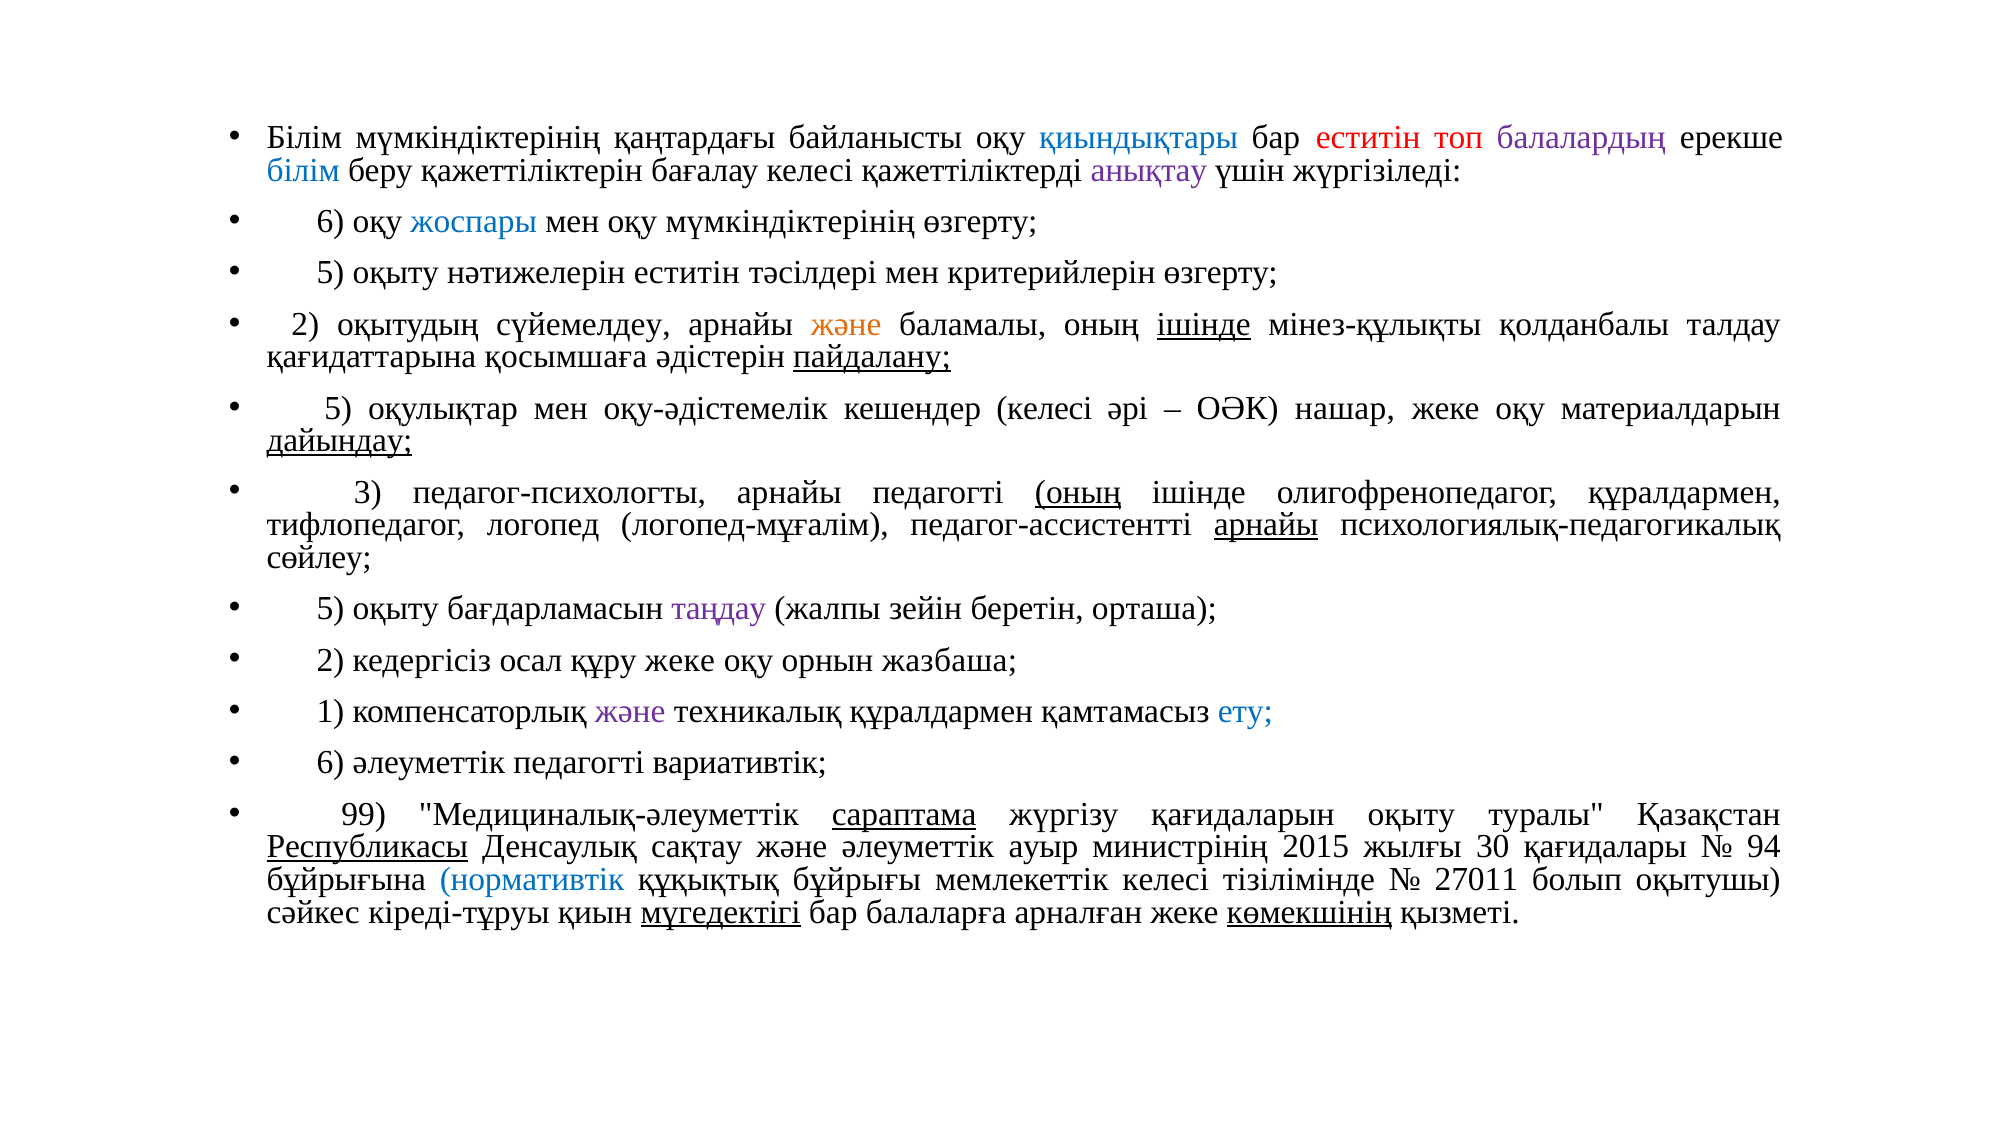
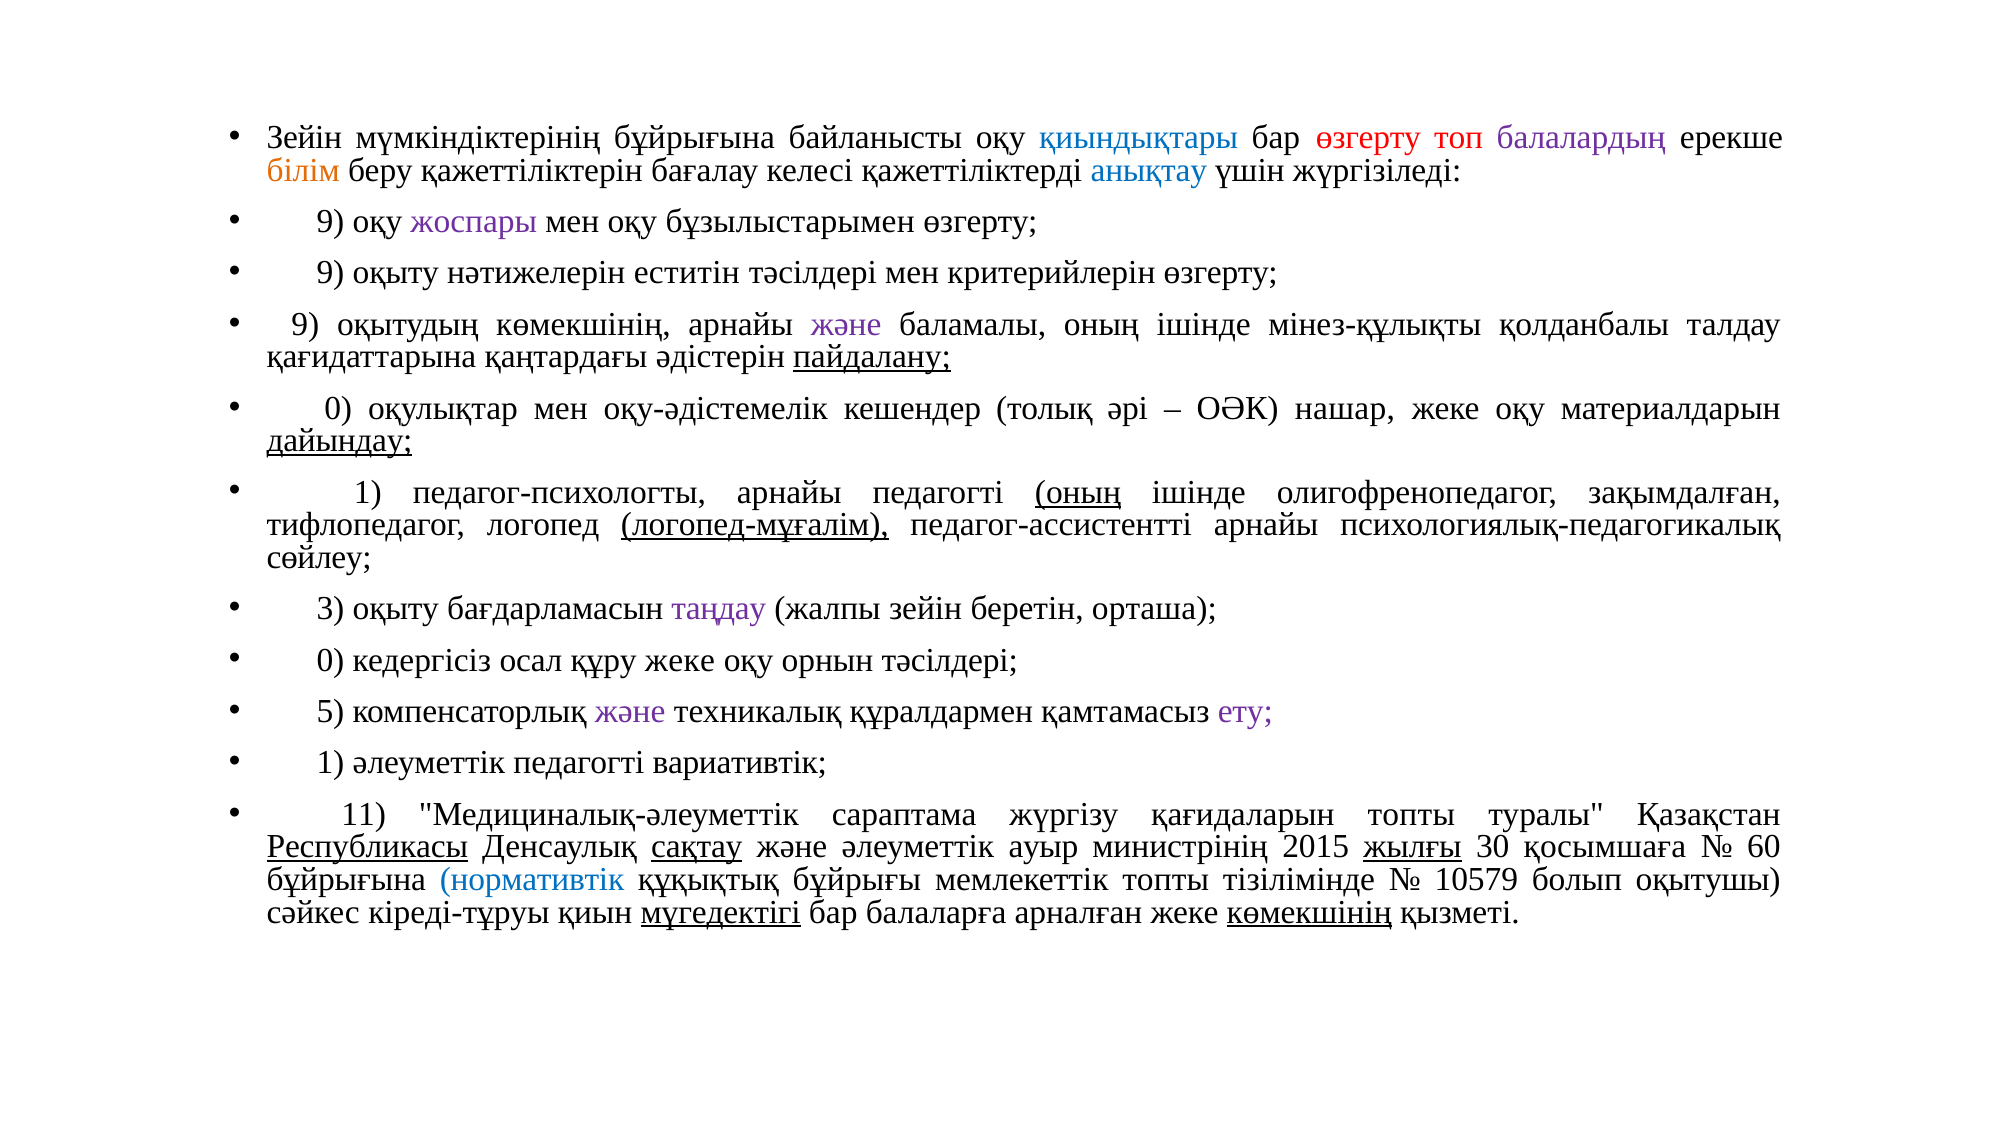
Білім: Білім -> Зейін (304, 137)
мүмкіндіктерінің қаңтардағы: қаңтардағы -> бұйрығына (694, 137)
бар еститін: еститін -> өзгерту (1368, 137)
білім colour: blue -> orange (303, 170)
анықтау colour: purple -> blue (1149, 170)
6: 6 -> 9 (330, 221)
жоспары colour: blue -> purple (474, 221)
оқу мүмкіндіктерінің: мүмкіндіктерінің -> бұзылыстарымен (790, 221)
5: 5 -> 9 (330, 273)
2: 2 -> 9 (305, 324)
оқытудың сүйемелдеу: сүйемелдеу -> көмекшінің (583, 324)
және colour: orange -> purple (846, 324)
ішінде underline: present -> none (1204, 324)
қосымшаға: қосымшаға -> қаңтардағы (566, 357)
5: 5 -> 0 (338, 408)
кешендер келесі: келесі -> толық (1044, 408)
3: 3 -> 1 (368, 492)
олигофренопедагог құралдармен: құралдармен -> зақымдалған (1684, 492)
логопед-мұғалім underline: none -> present (755, 525)
арнайы underline: present -> none (1266, 525)
5: 5 -> 3 (330, 609)
2: 2 -> 0 (330, 660)
орнын жазбаша: жазбаша -> тәсілдері (950, 660)
1: 1 -> 5 (330, 711)
ету colour: blue -> purple (1245, 711)
6: 6 -> 1 (330, 763)
99: 99 -> 11 (364, 814)
сараптама underline: present -> none (904, 814)
қағидаларын оқыту: оқыту -> топты (1411, 814)
сақтау underline: none -> present (697, 847)
жылғы underline: none -> present (1413, 847)
қағидалары: қағидалары -> қосымшаға (1605, 847)
94: 94 -> 60 (1764, 847)
мемлекеттік келесі: келесі -> топты (1166, 879)
27011: 27011 -> 10579 (1476, 879)
